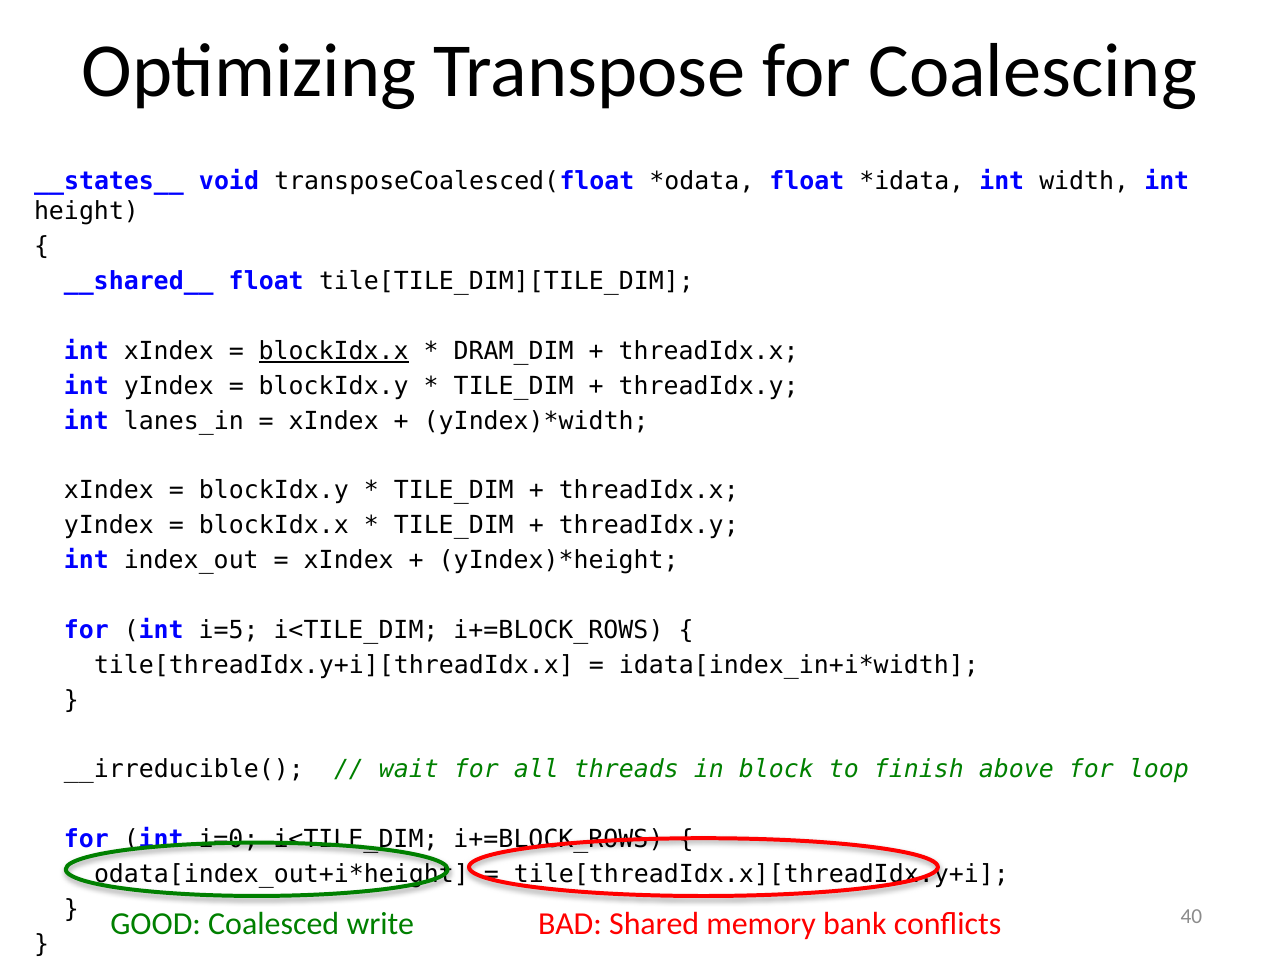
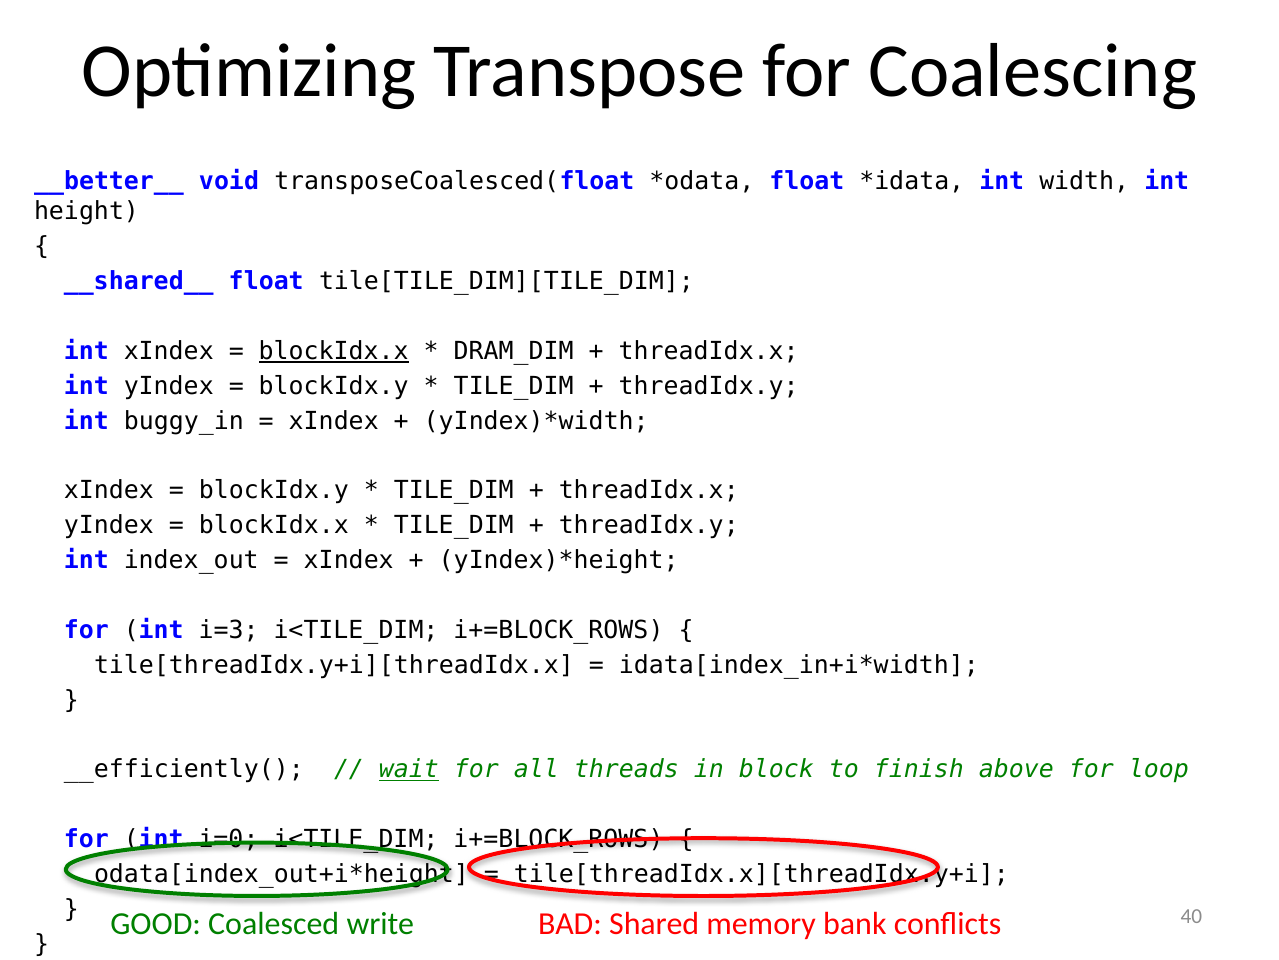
__states__: __states__ -> __better__ (109, 182)
lanes_in: lanes_in -> buggy_in (184, 421)
i=5: i=5 -> i=3 (229, 630)
__irreducible(: __irreducible( -> __efficiently( (184, 769)
wait underline: none -> present (409, 769)
